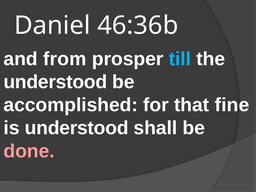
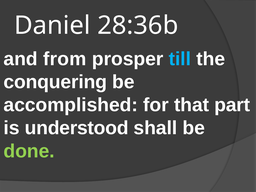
46:36b: 46:36b -> 28:36b (138, 25)
understood: understood -> conquering (55, 82)
fine: fine -> part (232, 105)
done colour: pink -> light green (29, 151)
